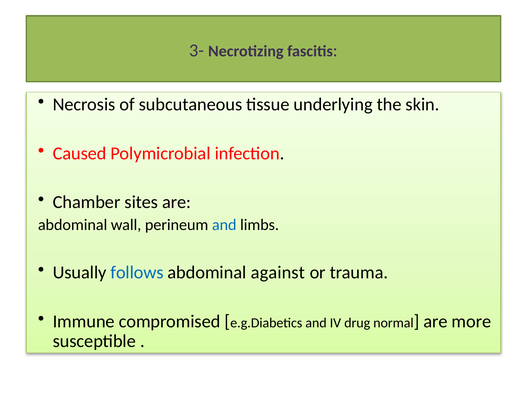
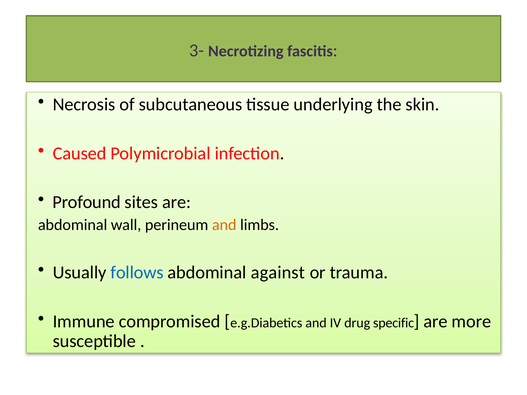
Chamber: Chamber -> Profound (87, 202)
and colour: blue -> orange (224, 225)
normal: normal -> specific (394, 323)
